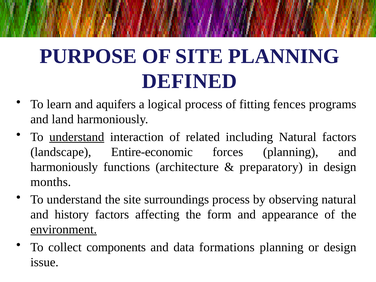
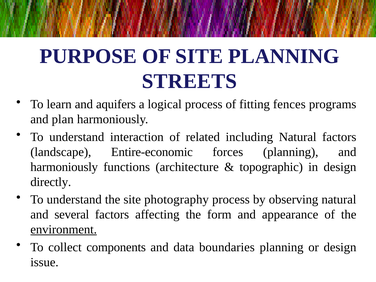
DEFINED: DEFINED -> STREETS (189, 81)
land: land -> plan (63, 119)
understand underline: present -> none (77, 137)
preparatory: preparatory -> topographic (271, 167)
months: months -> directly (51, 182)
surroundings: surroundings -> photography (176, 200)
history: history -> several (72, 215)
formations: formations -> boundaries (227, 247)
